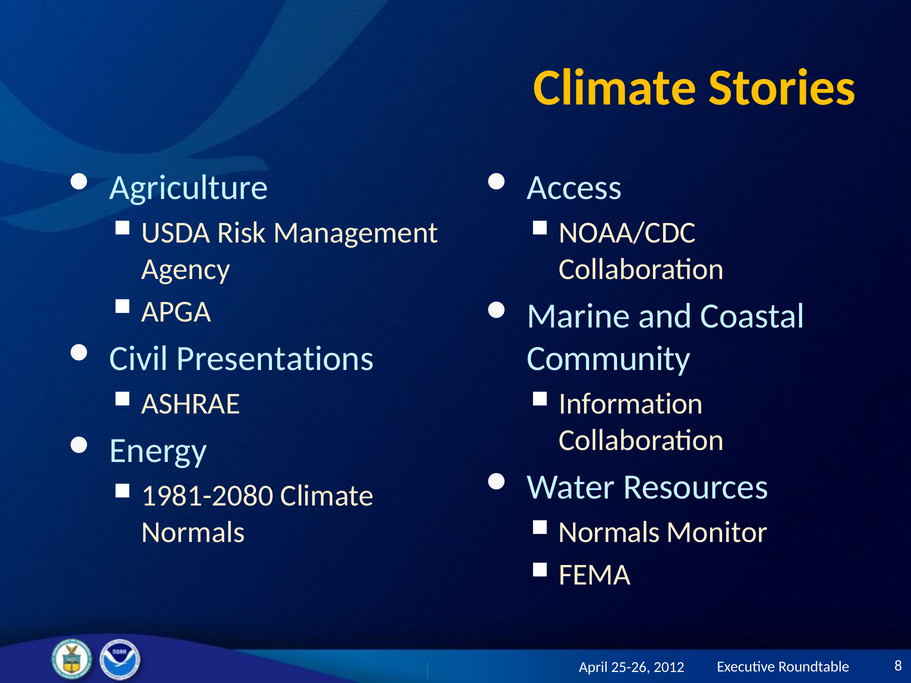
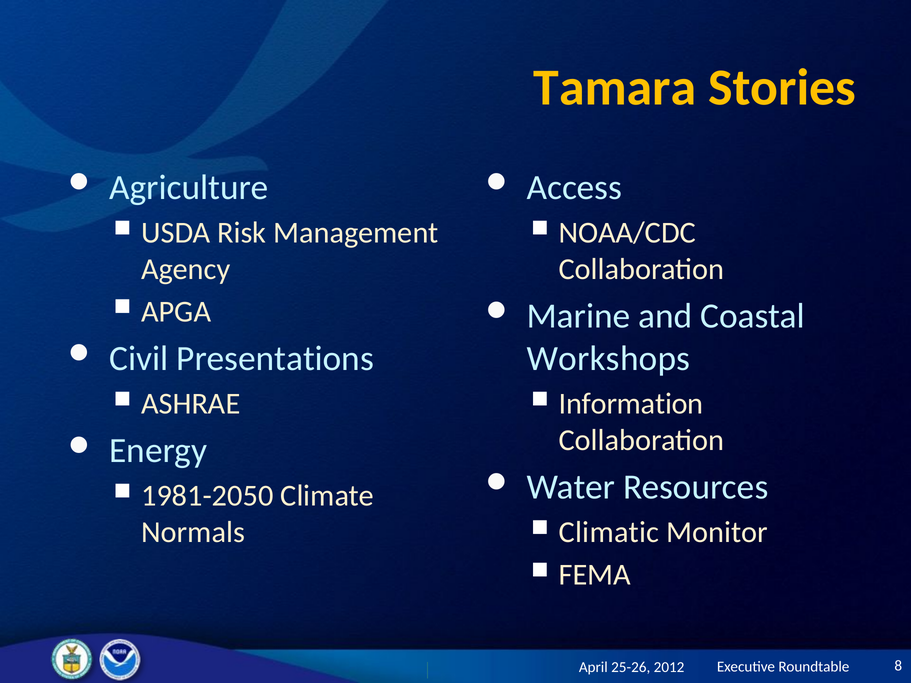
Climate: Climate -> Tamara (615, 88)
Community: Community -> Workshops (608, 359)
1981-2080: 1981-2080 -> 1981-2050 (207, 496)
Normals: Normals -> Climatic (609, 533)
